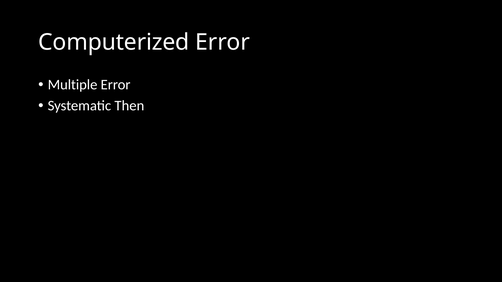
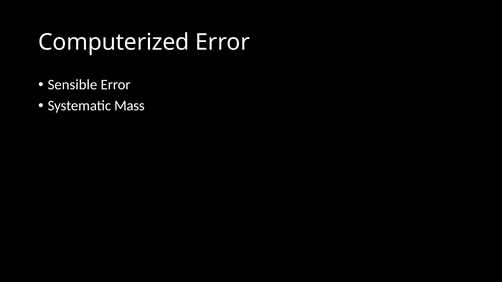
Multiple: Multiple -> Sensible (72, 85)
Then: Then -> Mass (129, 106)
